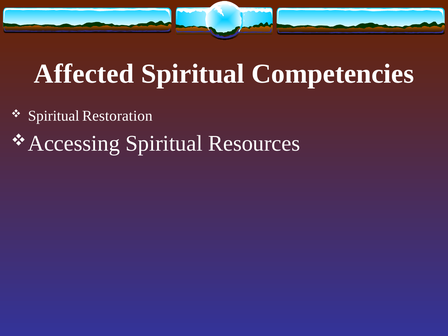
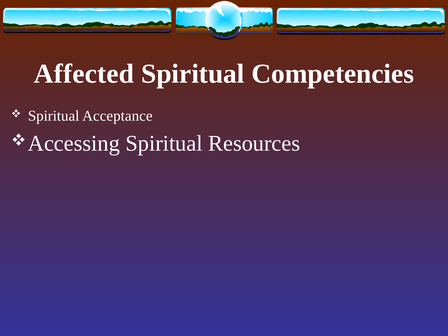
Restoration: Restoration -> Acceptance (117, 116)
